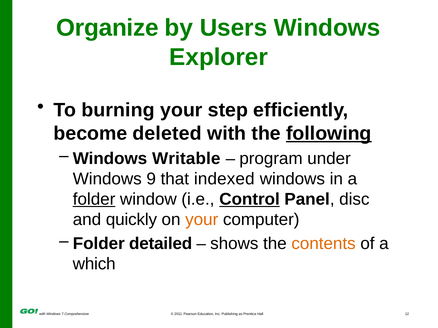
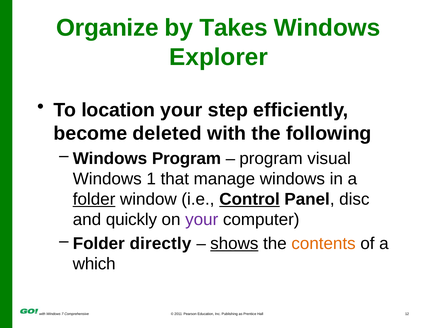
Users: Users -> Takes (234, 28)
burning: burning -> location (118, 110)
following underline: present -> none (329, 133)
Windows Writable: Writable -> Program (186, 159)
under: under -> visual (329, 159)
9: 9 -> 1 (151, 179)
indexed: indexed -> manage (224, 179)
your colour: orange -> purple (202, 220)
detailed: detailed -> directly (160, 244)
shows underline: none -> present (234, 244)
